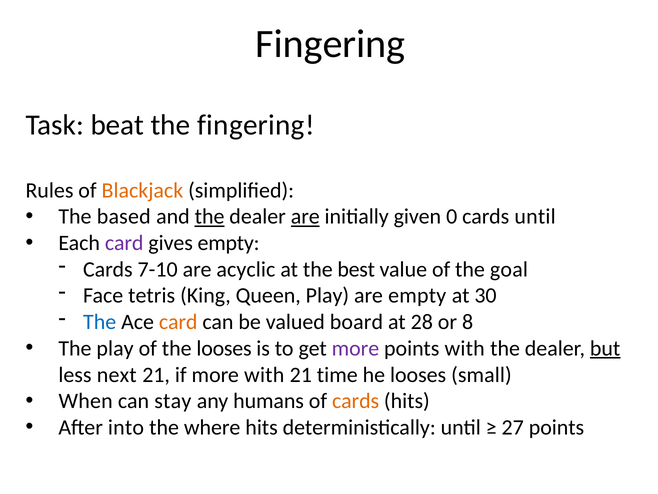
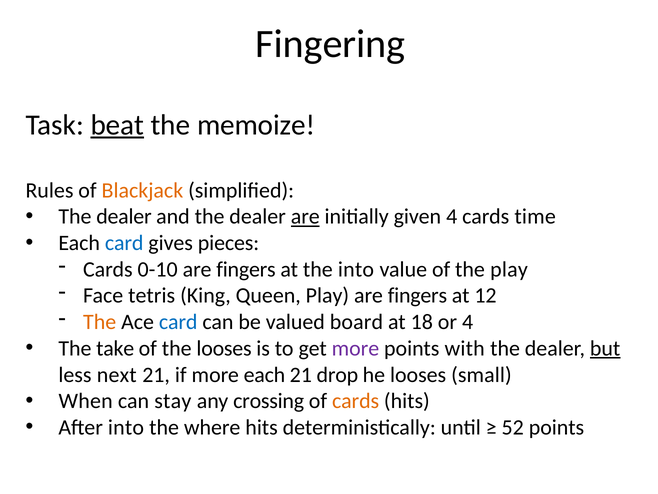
beat underline: none -> present (117, 125)
the fingering: fingering -> memoize (256, 125)
based: based -> dealer (124, 216)
the underline: present -> none (210, 216)
given 0: 0 -> 4 (452, 216)
cards until: until -> time (535, 216)
card colour: purple -> blue (124, 243)
gives empty: empty -> pieces (229, 243)
7-10: 7-10 -> 0-10 (158, 269)
acyclic: acyclic -> fingers (246, 269)
the best: best -> into (356, 269)
the goal: goal -> play (509, 269)
empty: empty -> fingers (417, 295)
30: 30 -> 12 (485, 295)
The colour: blue -> orange (100, 322)
card colour: orange -> blue (178, 322)
28: 28 -> 18 (422, 322)
or 8: 8 -> 4 (468, 322)
The play: play -> take (115, 348)
more with: with -> each (264, 374)
time: time -> drop (337, 374)
humans: humans -> crossing (269, 401)
27: 27 -> 52 (513, 427)
